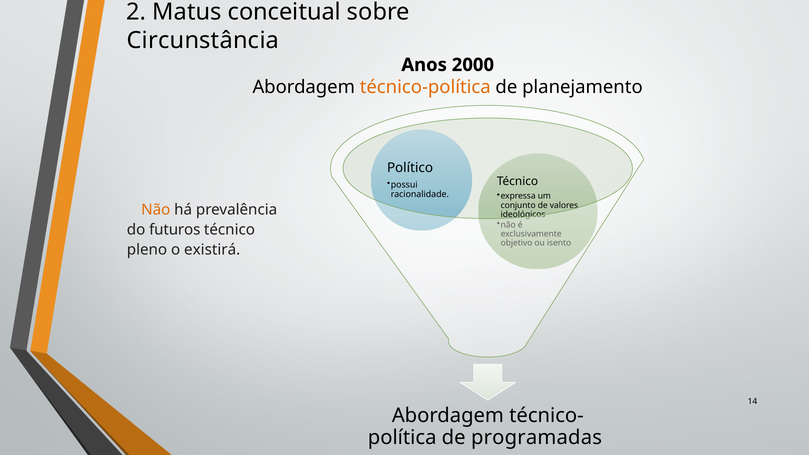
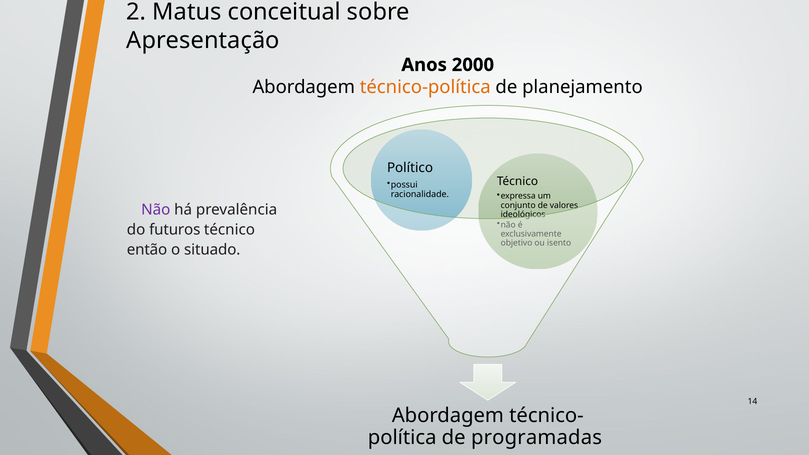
Circunstância: Circunstância -> Apresentação (203, 40)
Não colour: orange -> purple (156, 210)
pleno: pleno -> então (147, 250)
existirá: existirá -> situado (212, 250)
